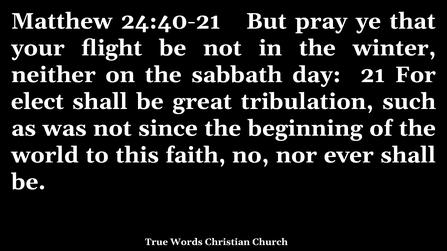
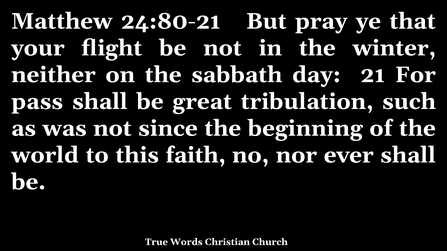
24:40-21: 24:40-21 -> 24:80-21 (171, 21)
elect: elect -> pass (37, 102)
